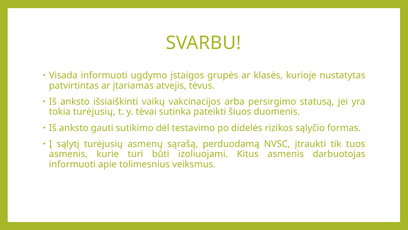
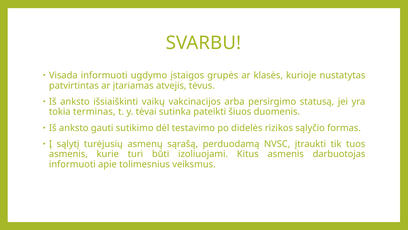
tokia turėjusių: turėjusių -> terminas (94, 112)
